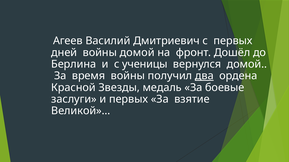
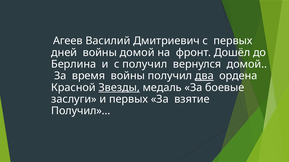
с ученицы: ученицы -> получил (145, 64)
Звезды underline: none -> present (119, 88)
Великой»…: Великой»… -> Получил»… (81, 111)
